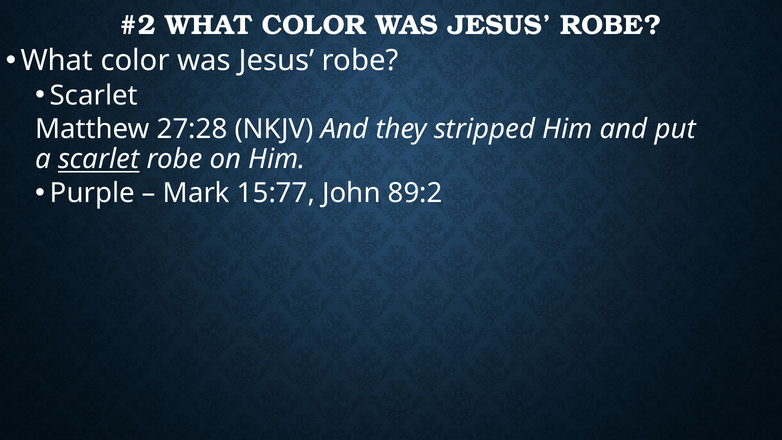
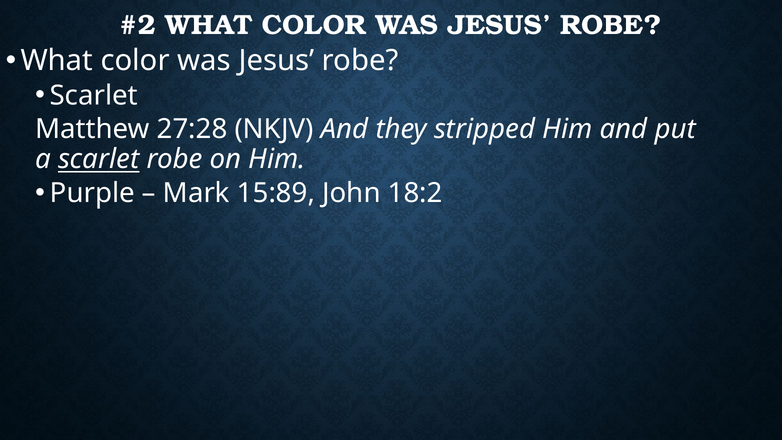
15:77: 15:77 -> 15:89 (276, 193)
89:2: 89:2 -> 18:2 (415, 193)
